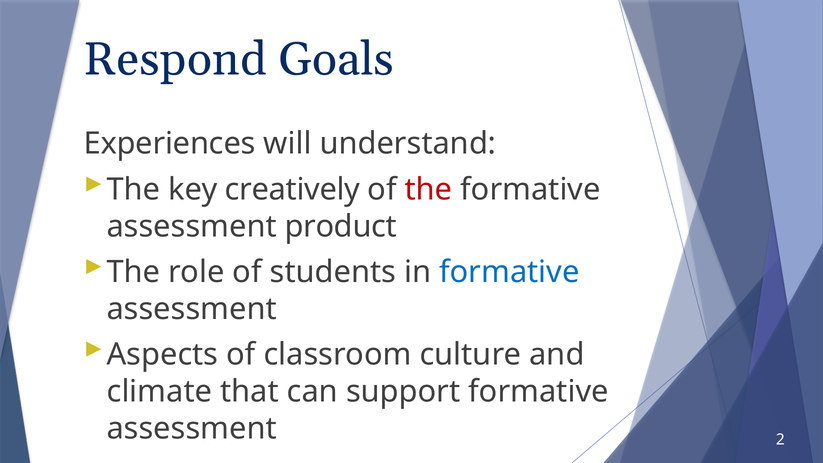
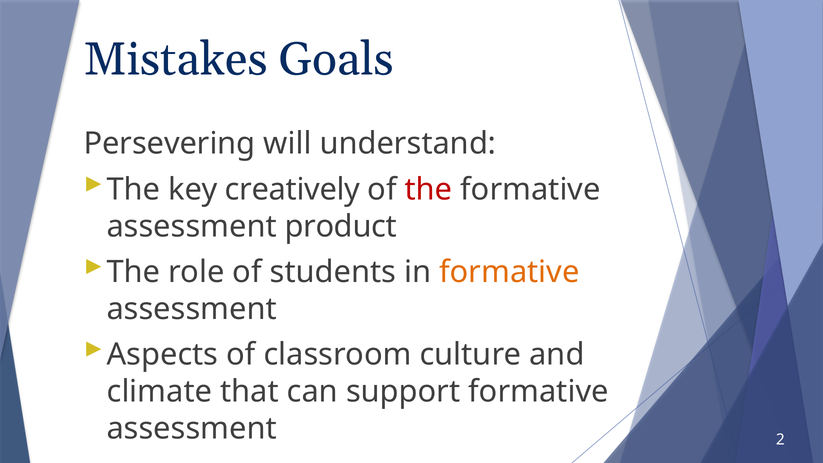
Respond: Respond -> Mistakes (176, 59)
Experiences: Experiences -> Persevering (169, 144)
formative colour: blue -> orange (509, 272)
